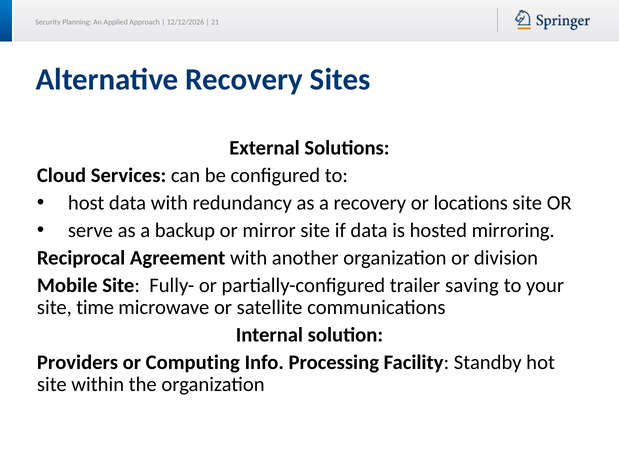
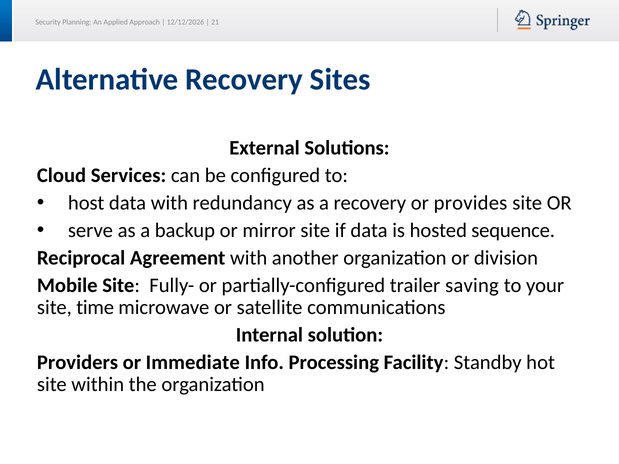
locations: locations -> provides (471, 203)
mirroring: mirroring -> sequence (513, 231)
Computing: Computing -> Immediate (193, 363)
